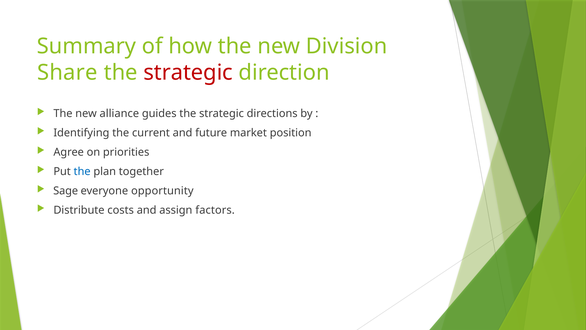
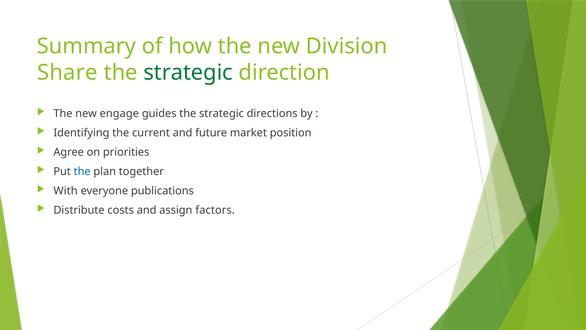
strategic colour: red -> green (188, 73)
alliance: alliance -> engage (119, 113)
Sage: Sage -> With (66, 191)
opportunity: opportunity -> publications (162, 191)
